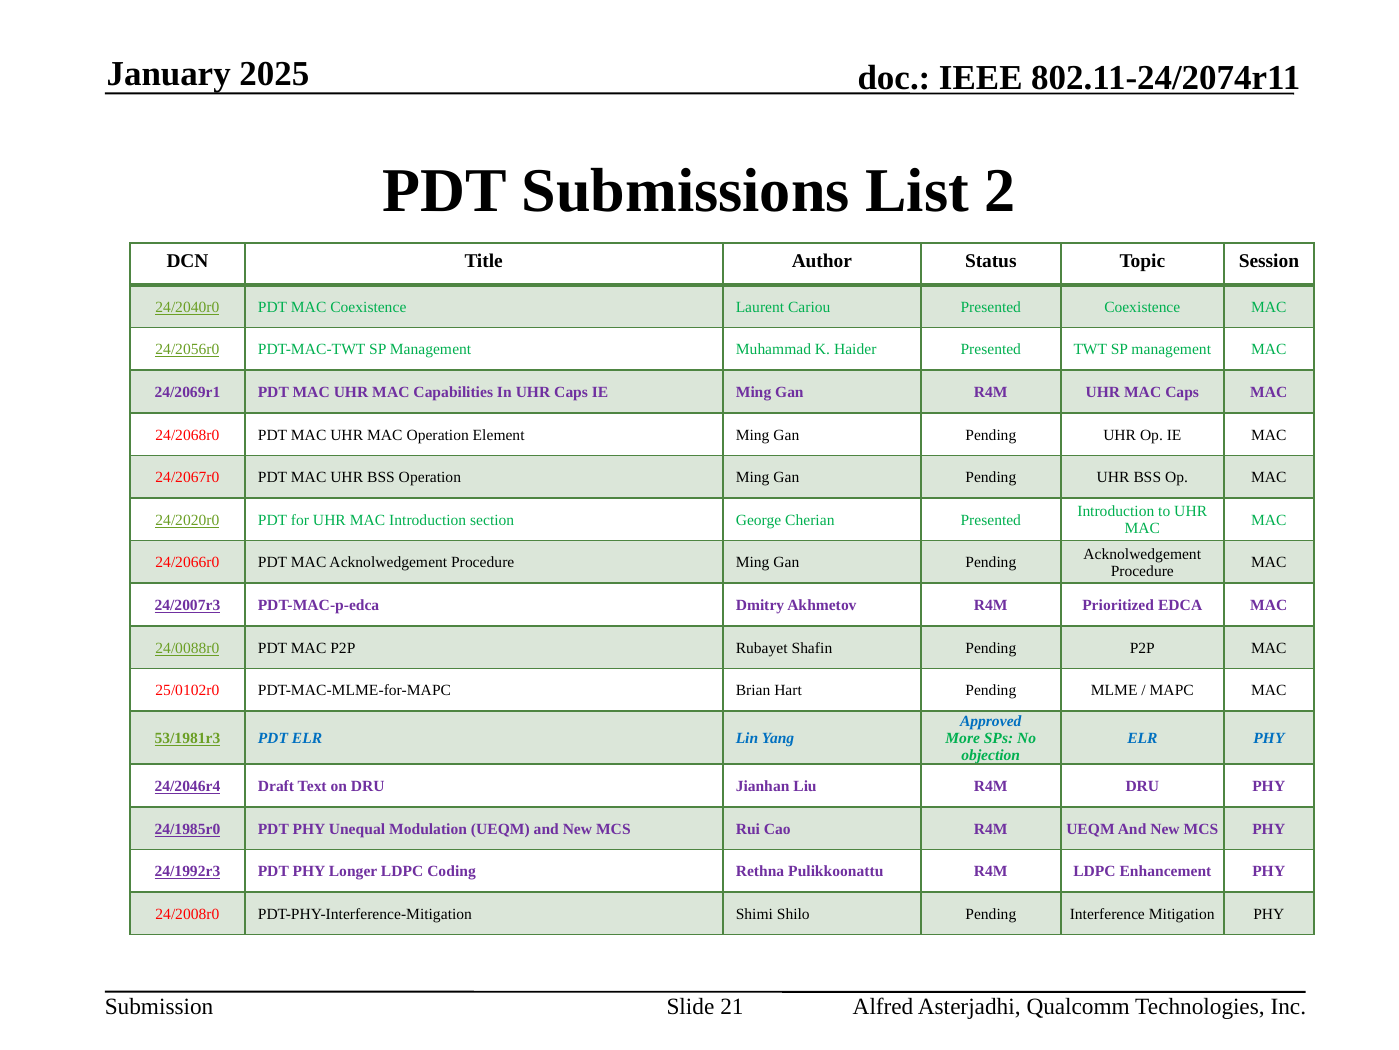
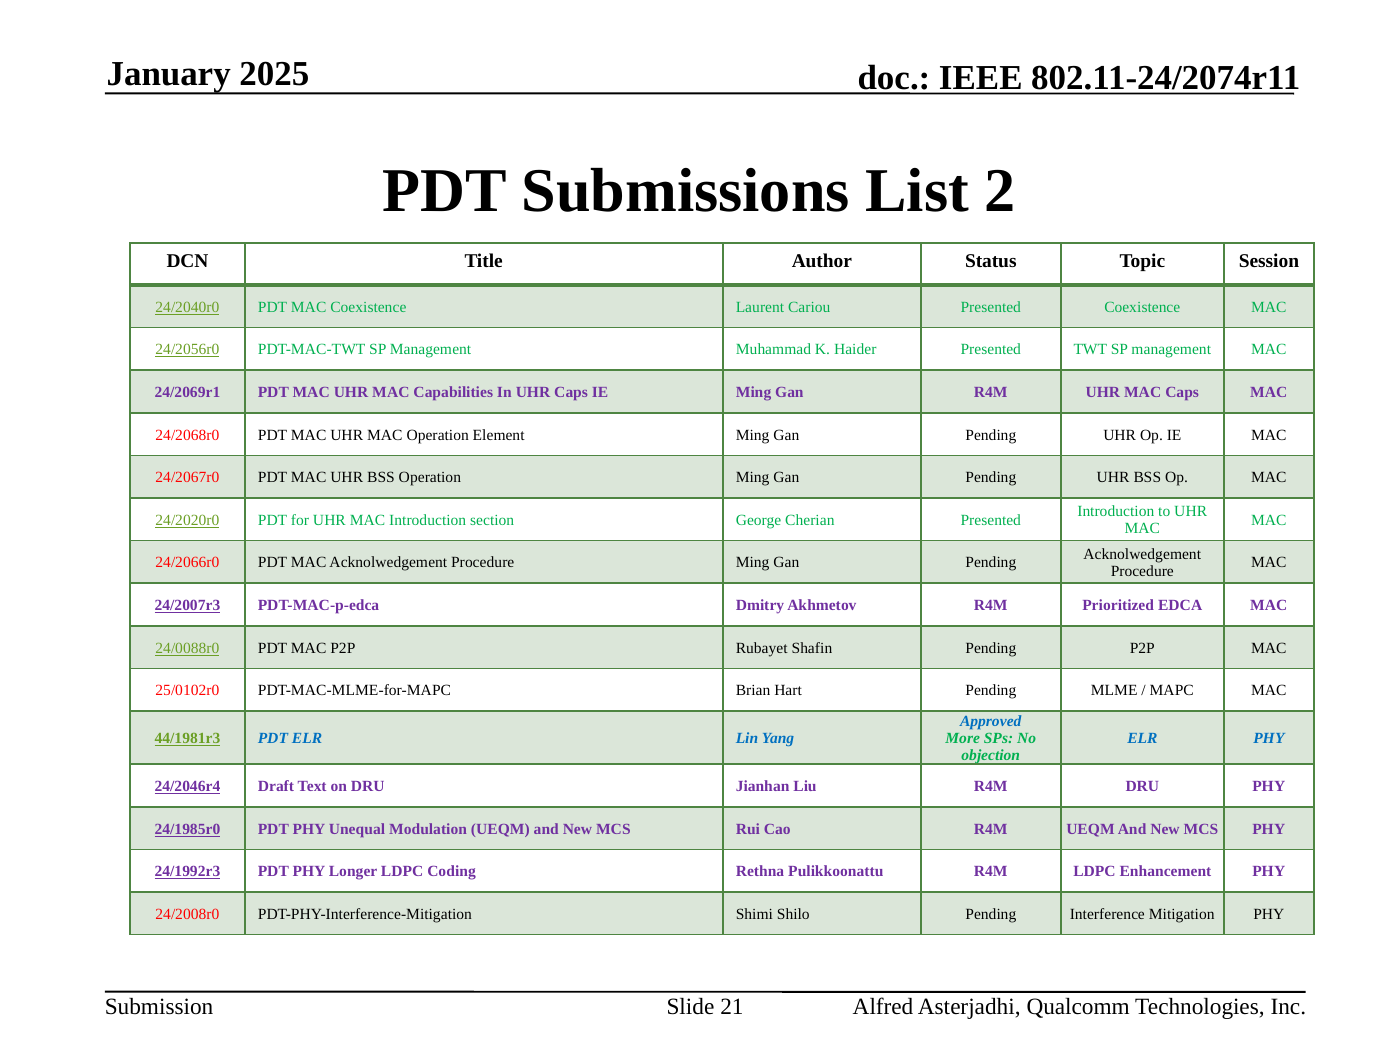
53/1981r3: 53/1981r3 -> 44/1981r3 (187, 738)
